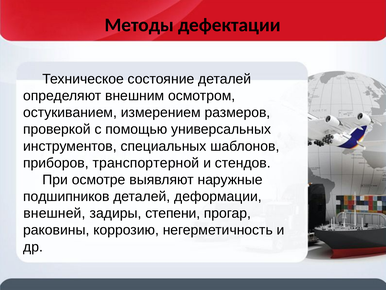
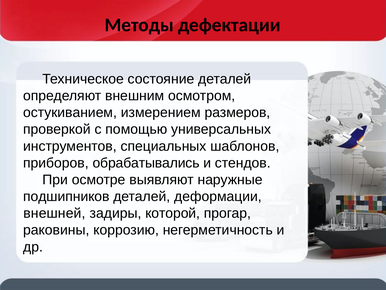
транспортерной: транспортерной -> обрабатывались (146, 163)
степени: степени -> которой (173, 213)
